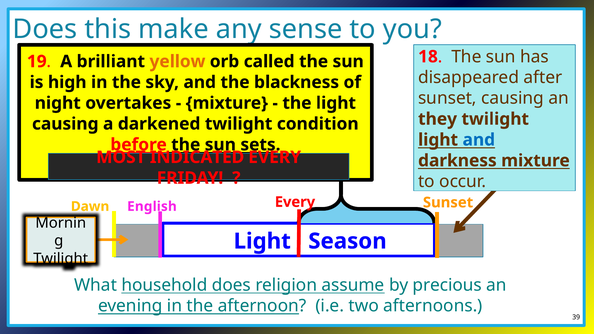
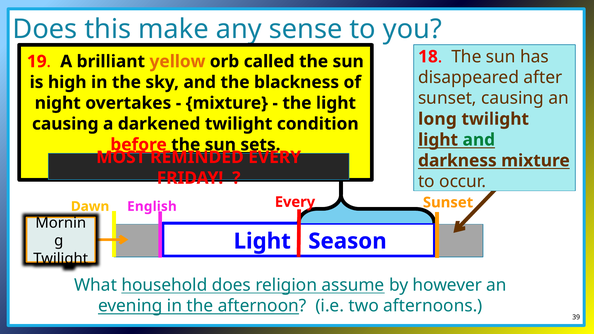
they: they -> long (437, 119)
and colour: blue -> green (479, 140)
INDICATED: INDICATED -> REMINDED (197, 157)
precious: precious -> however (447, 285)
